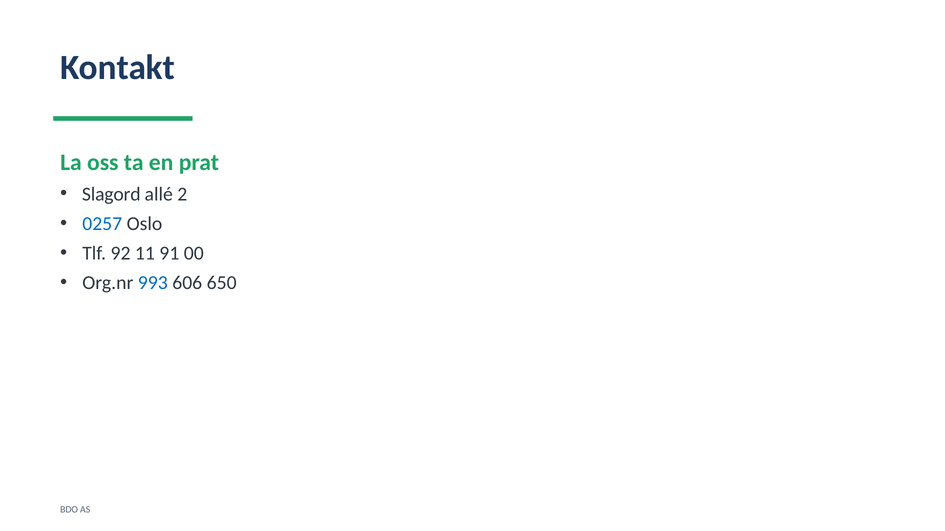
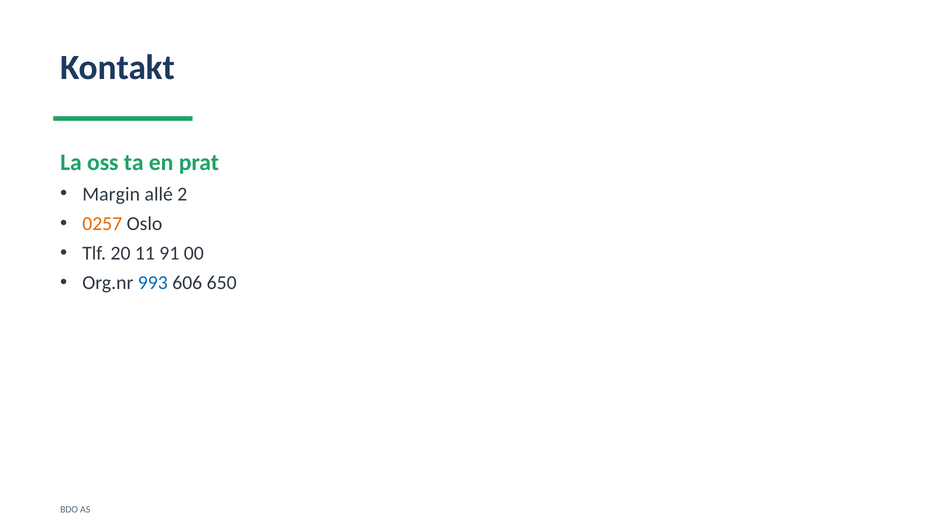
Slagord: Slagord -> Margin (111, 194)
0257 colour: blue -> orange (102, 224)
92: 92 -> 20 (121, 253)
